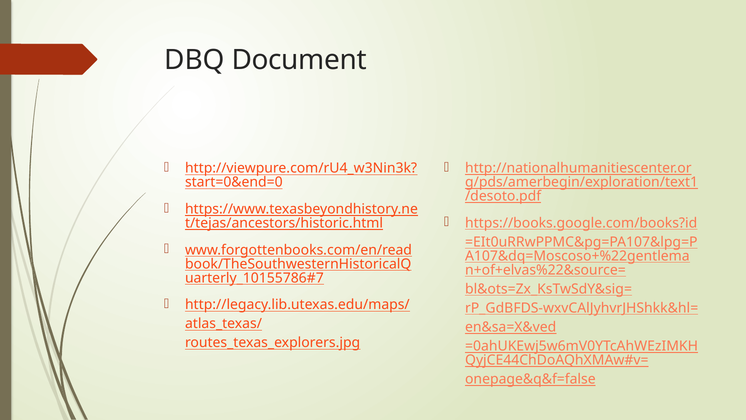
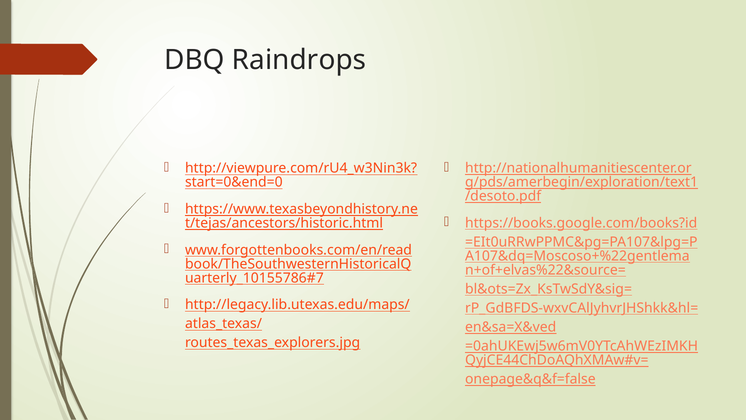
Document: Document -> Raindrops (299, 60)
